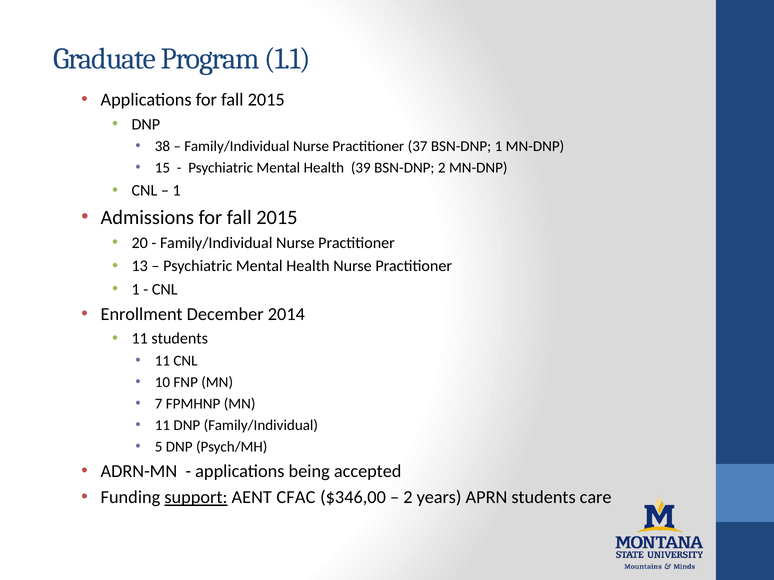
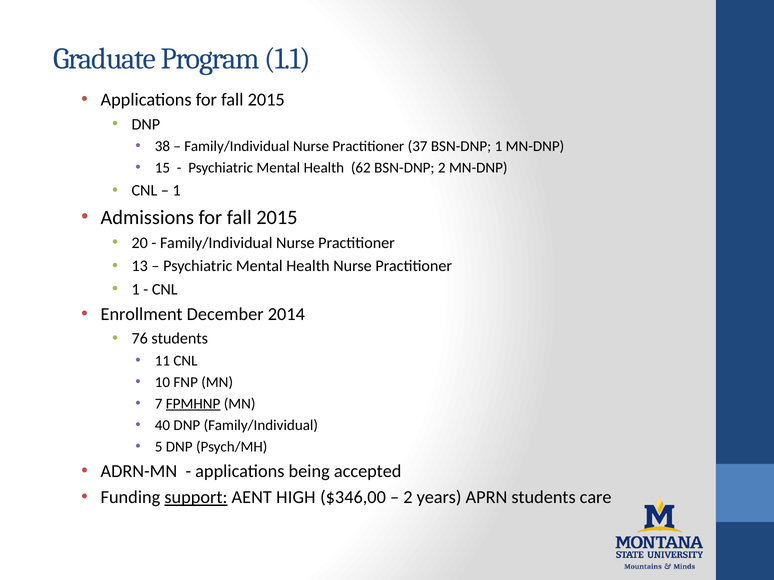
39: 39 -> 62 (361, 168)
11: 11 -> 76 (140, 339)
FPMHNP underline: none -> present (193, 404)
11: 11 -> 40 (162, 426)
CFAC: CFAC -> HIGH (296, 498)
